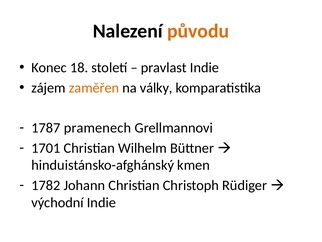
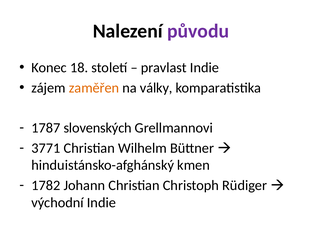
původu colour: orange -> purple (198, 31)
pramenech: pramenech -> slovenských (98, 128)
1701: 1701 -> 3771 (46, 148)
